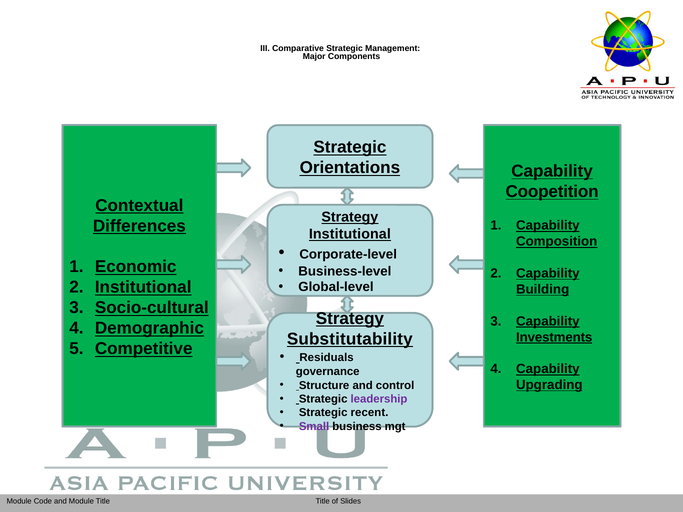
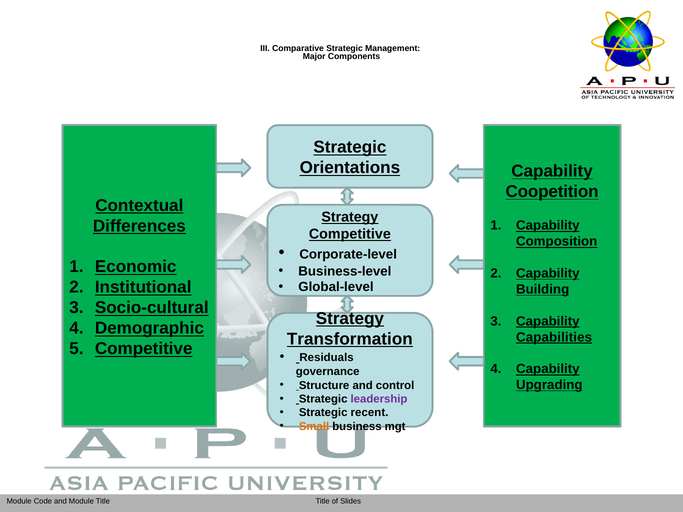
Institutional: Institutional -> Competitive (350, 234)
Investments: Investments -> Capabilities (554, 337)
Substitutability: Substitutability -> Transformation (350, 339)
Small colour: purple -> orange (314, 427)
